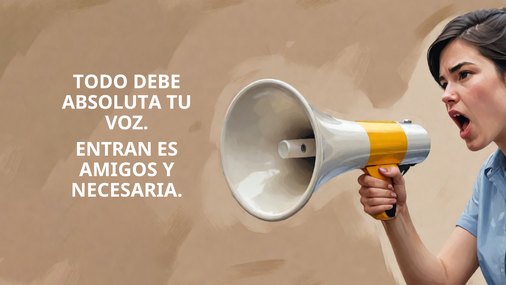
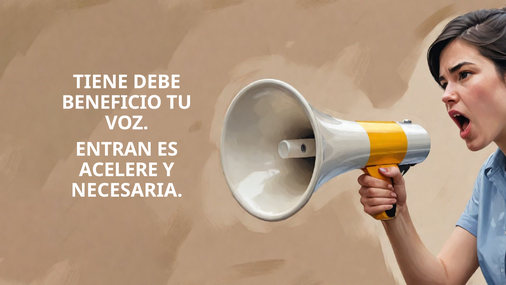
TODO: TODO -> TIENE (100, 82)
ABSOLUTA: ABSOLUTA -> BENEFICIO (112, 102)
AMIGOS: AMIGOS -> ACELERE (118, 170)
